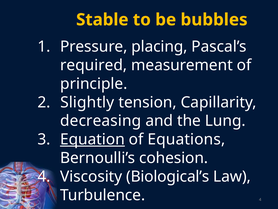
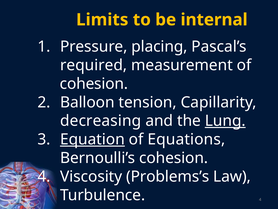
Stable: Stable -> Limits (102, 20)
bubbles: bubbles -> internal (214, 20)
principle: principle -> cohesion (94, 84)
Slightly: Slightly -> Balloon (87, 102)
Lung underline: none -> present (225, 121)
Biological’s: Biological’s -> Problems’s (168, 176)
